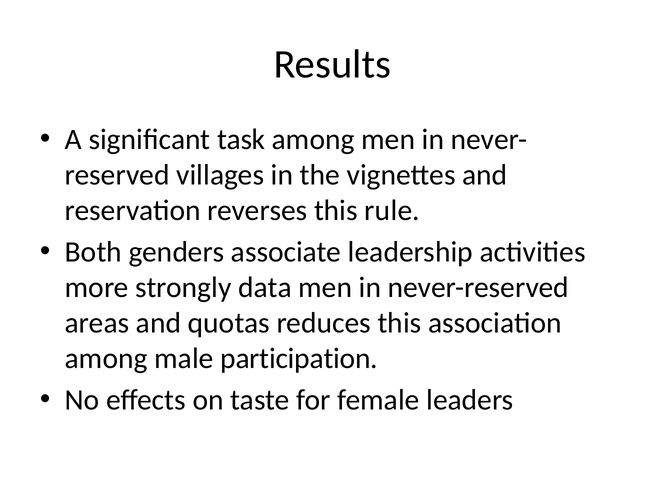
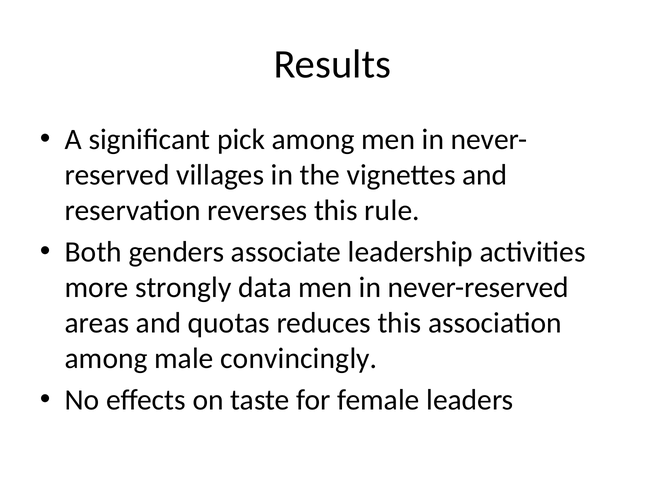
task: task -> pick (241, 140)
participation: participation -> convincingly (299, 358)
